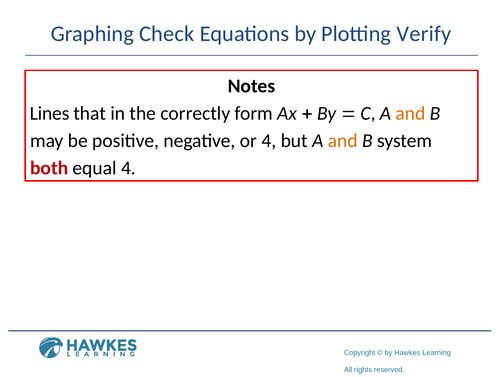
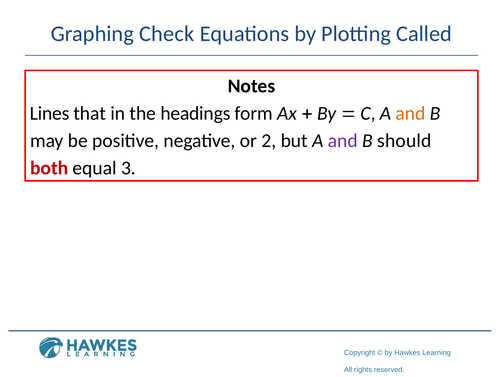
Verify: Verify -> Called (424, 34)
correctly: correctly -> headings (195, 113)
or 4: 4 -> 2 (269, 141)
and colour: orange -> purple (343, 141)
system: system -> should (404, 141)
equal 4: 4 -> 3 (128, 168)
